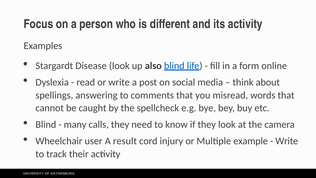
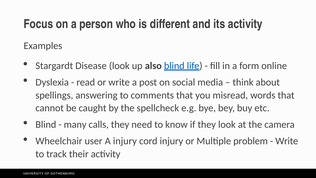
A result: result -> injury (125, 141)
example: example -> problem (251, 141)
